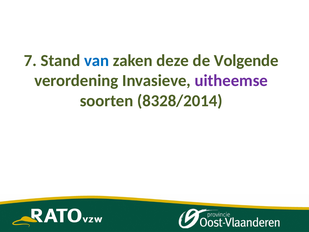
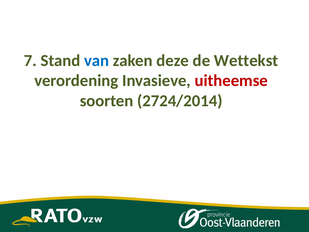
Volgende: Volgende -> Wettekst (246, 60)
uitheemse colour: purple -> red (231, 81)
8328/2014: 8328/2014 -> 2724/2014 (180, 101)
